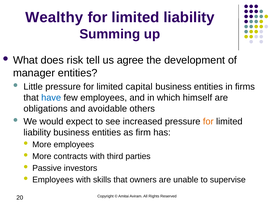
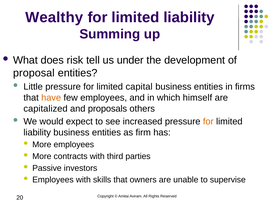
agree: agree -> under (130, 60)
manager: manager -> proposal (34, 73)
have colour: blue -> orange (51, 97)
obligations: obligations -> capitalized (46, 108)
avoidable: avoidable -> proposals (108, 108)
